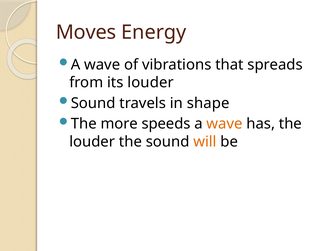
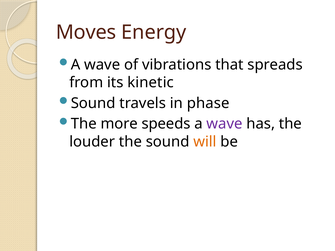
its louder: louder -> kinetic (151, 83)
shape: shape -> phase (208, 103)
wave colour: orange -> purple (224, 124)
